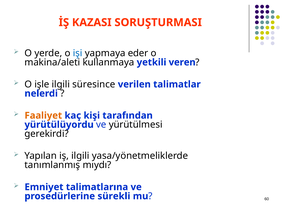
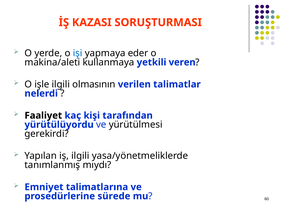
süresince: süresince -> olmasının (94, 85)
Faaliyet colour: orange -> black (43, 116)
sürekli: sürekli -> sürede (114, 197)
